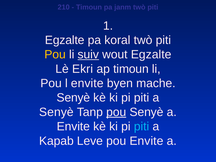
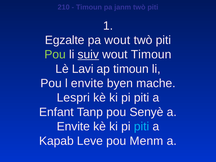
pa koral: koral -> wout (117, 40)
Pou colour: yellow -> light green (55, 55)
wout Egzalte: Egzalte -> Timoun (151, 55)
Ekri: Ekri -> Lavi (83, 69)
Senyè: Senyè -> Lespri (73, 98)
Senyè: Senyè -> Enfant (56, 112)
pou underline: present -> none (116, 112)
pou Envite: Envite -> Menm (146, 141)
